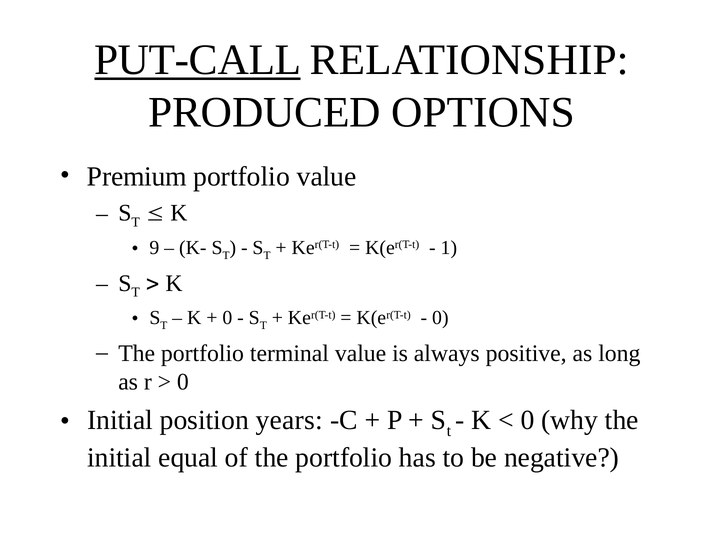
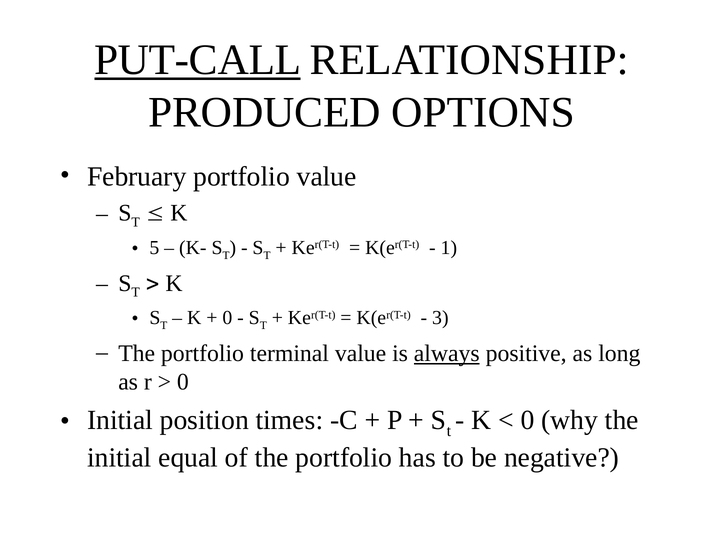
Premium: Premium -> February (137, 176)
9: 9 -> 5 (154, 248)
0: 0 -> 3 (440, 318)
always underline: none -> present (447, 354)
years: years -> times (289, 420)
